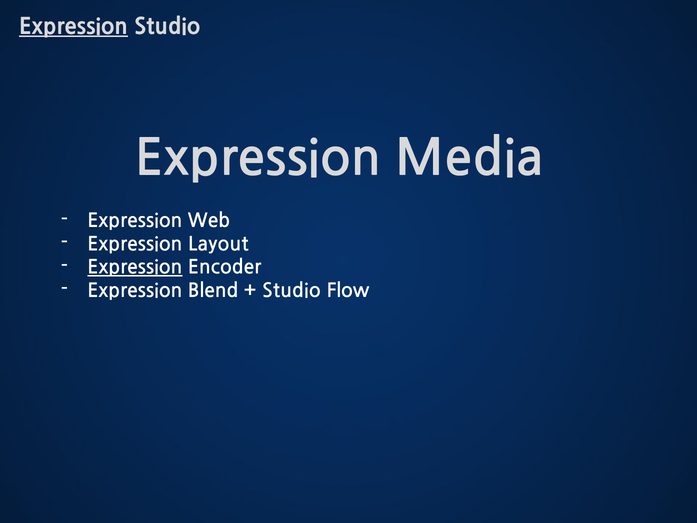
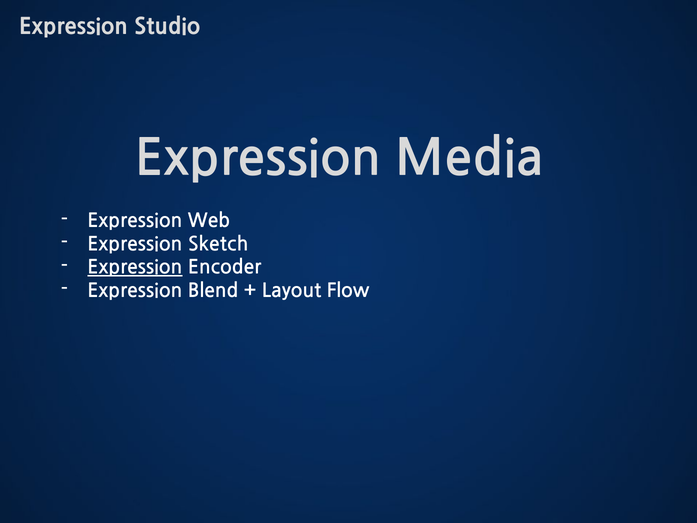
Expression underline: present -> none (73, 27)
Layout: Layout -> Sketch (218, 244)
Studio: Studio -> Layout (292, 291)
